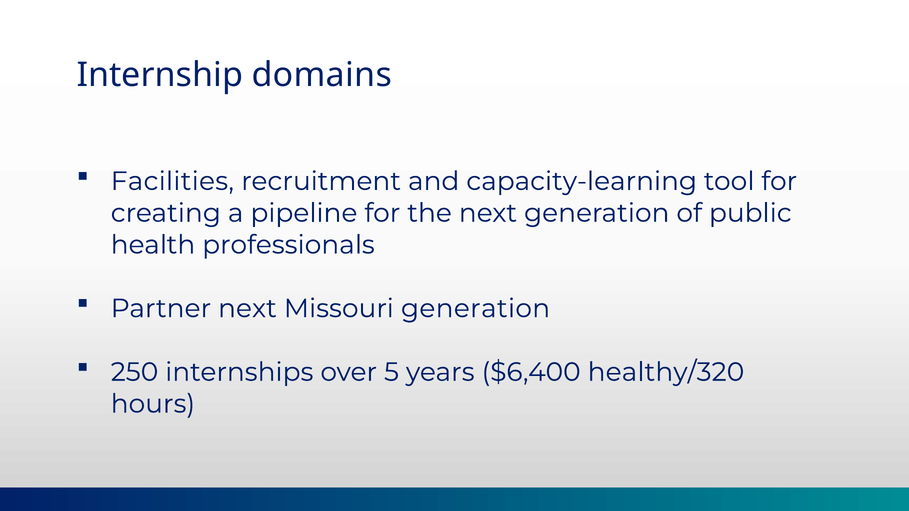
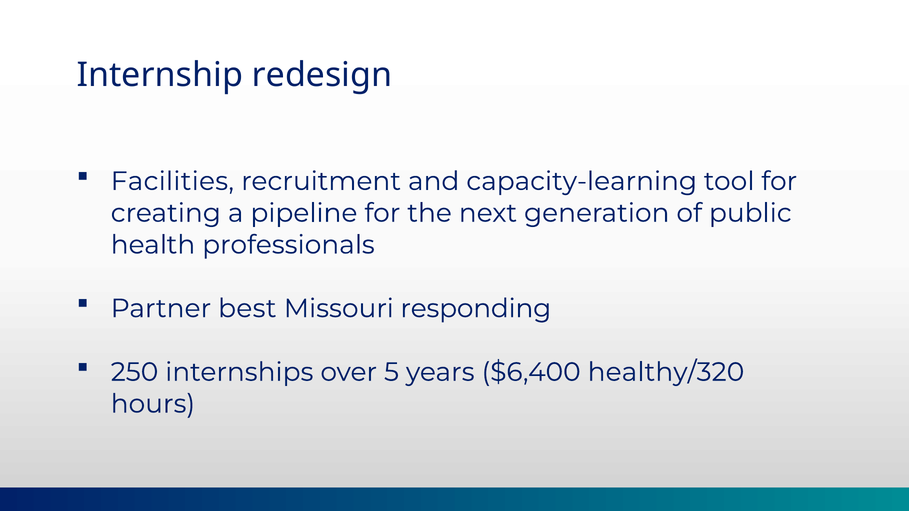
domains: domains -> redesign (322, 75)
Partner next: next -> best (247, 309)
Missouri generation: generation -> responding (476, 309)
